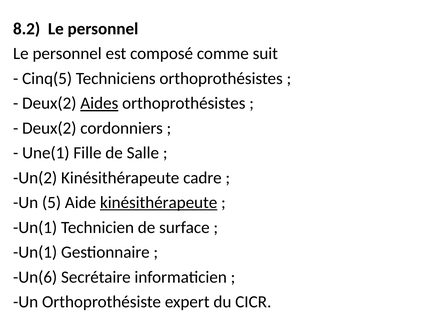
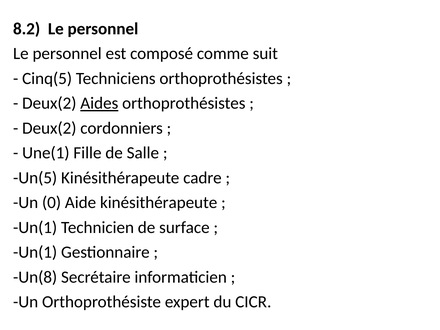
Un(2: Un(2 -> Un(5 (35, 178)
5: 5 -> 0 (52, 203)
kinésithérapeute underline: present -> none (159, 203)
Un(6: Un(6 -> Un(8 (35, 277)
